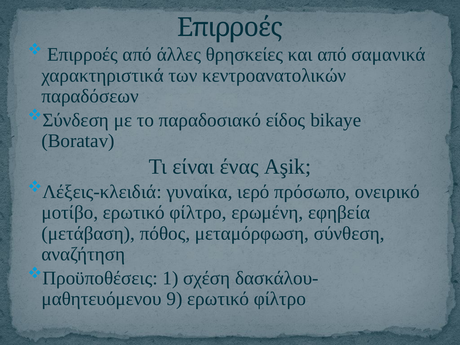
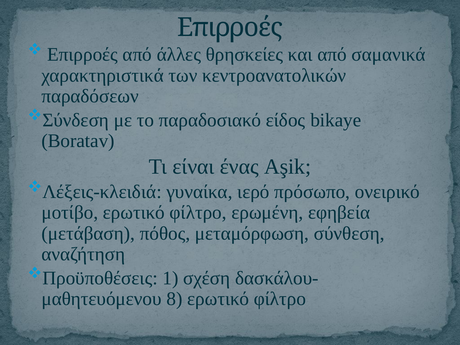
9: 9 -> 8 (174, 299)
